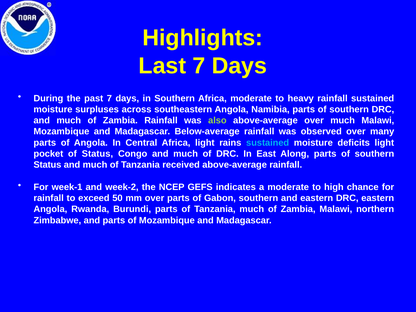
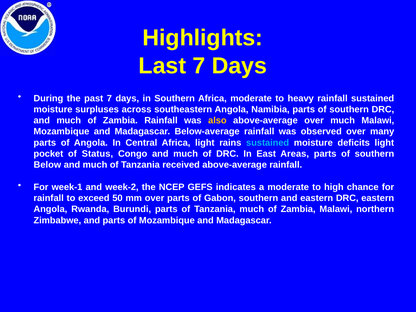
also colour: light green -> yellow (217, 121)
Along: Along -> Areas (295, 154)
Status: Status -> Below (47, 165)
